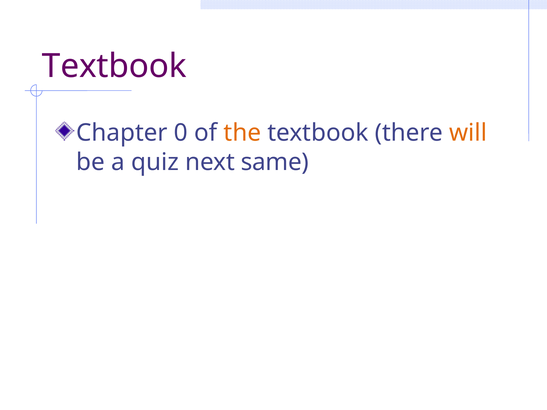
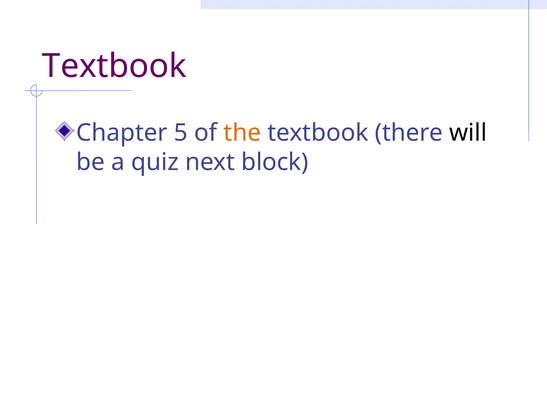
0: 0 -> 5 (181, 133)
will colour: orange -> black (468, 133)
same: same -> block (275, 162)
